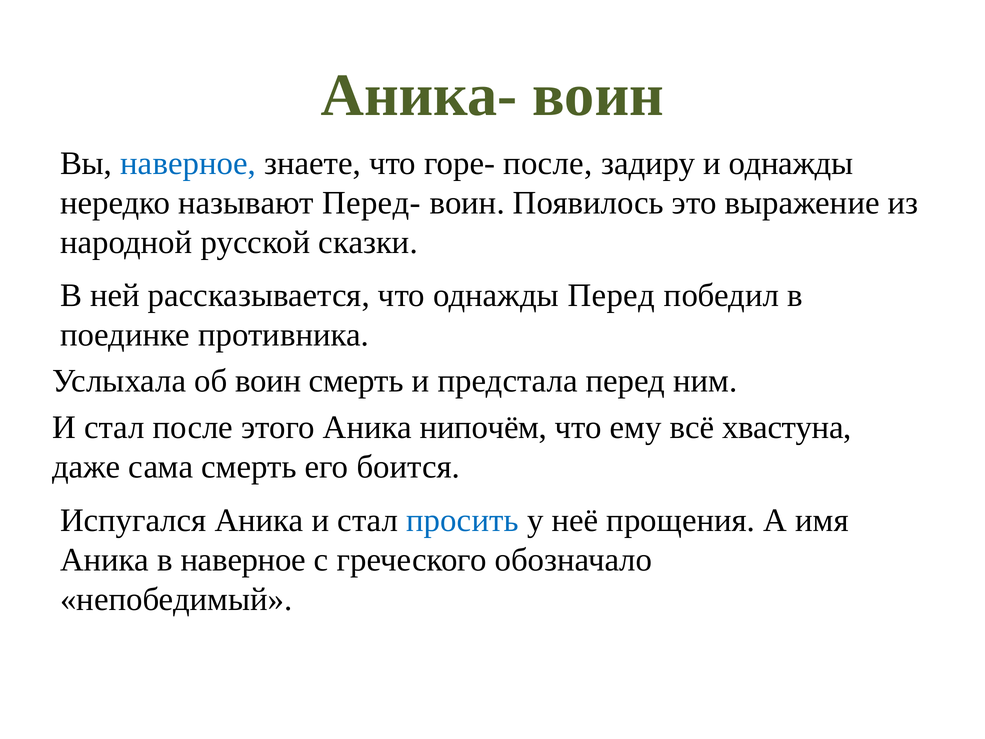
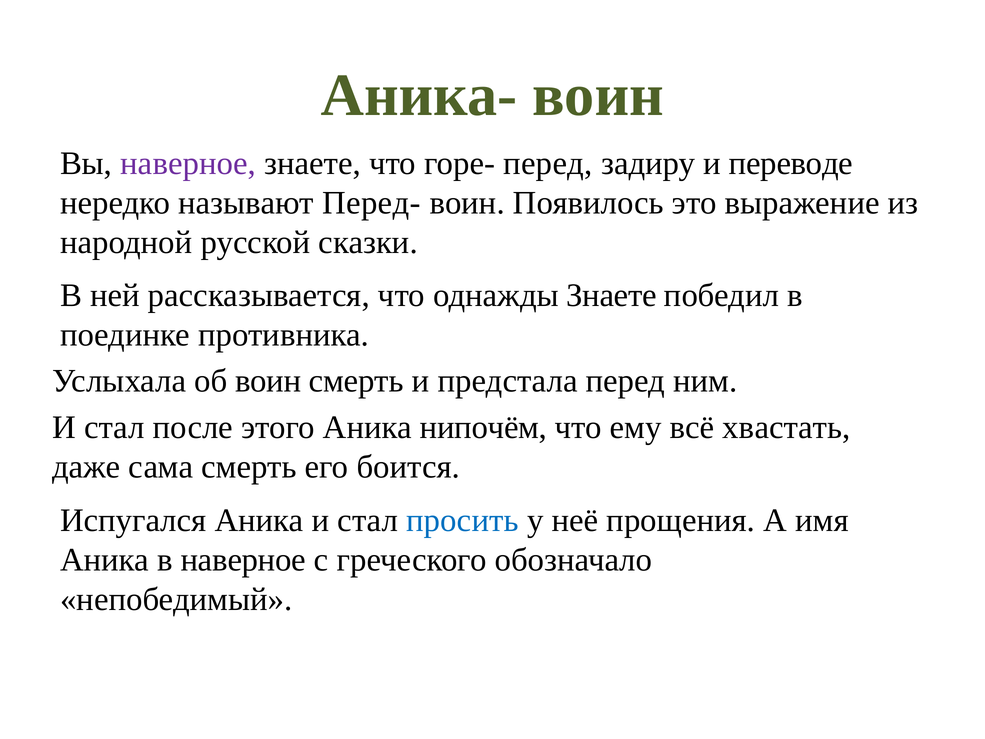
наверное colour: blue -> purple (188, 163)
горе- после: после -> перед (548, 163)
и однажды: однажды -> переводе (791, 163)
однажды Перед: Перед -> Знаете (612, 295)
хвастуна: хвастуна -> хвастать (787, 427)
